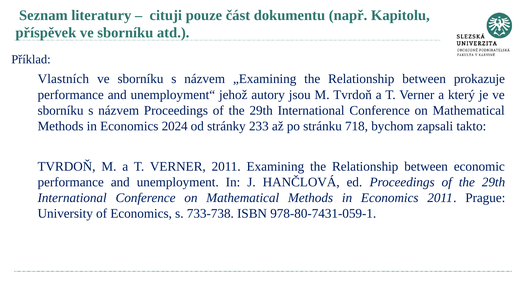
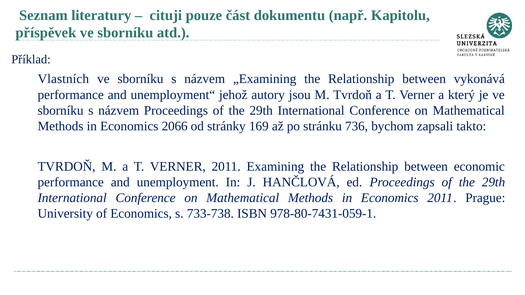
prokazuje: prokazuje -> vykonává (479, 79)
2024: 2024 -> 2066 (175, 126)
233: 233 -> 169 (259, 126)
718: 718 -> 736 (357, 126)
